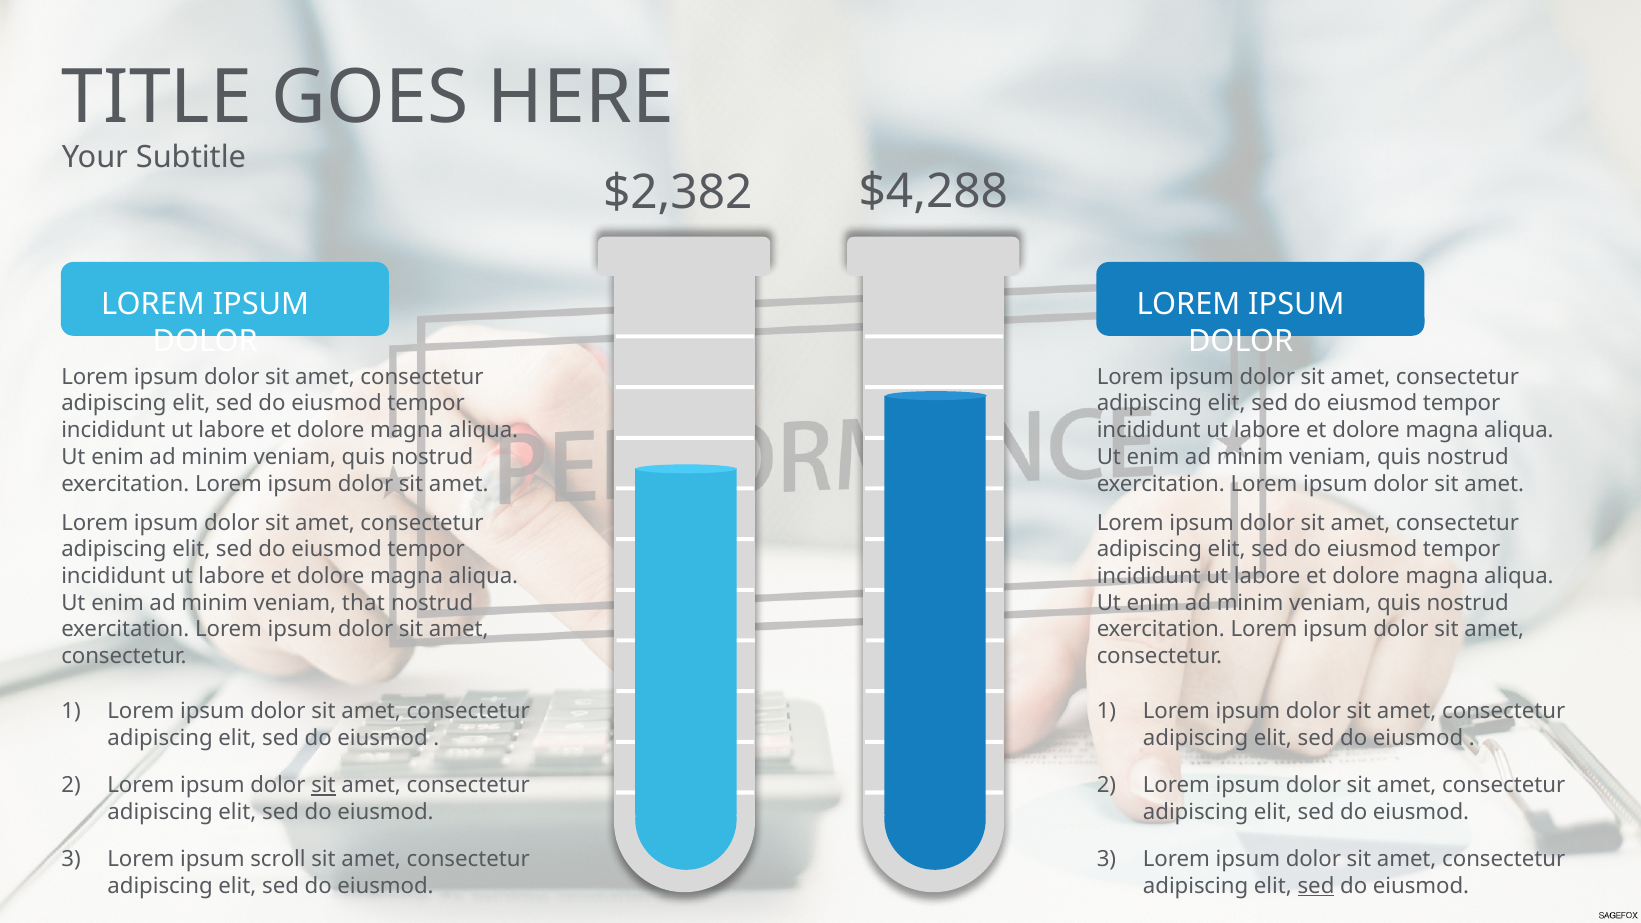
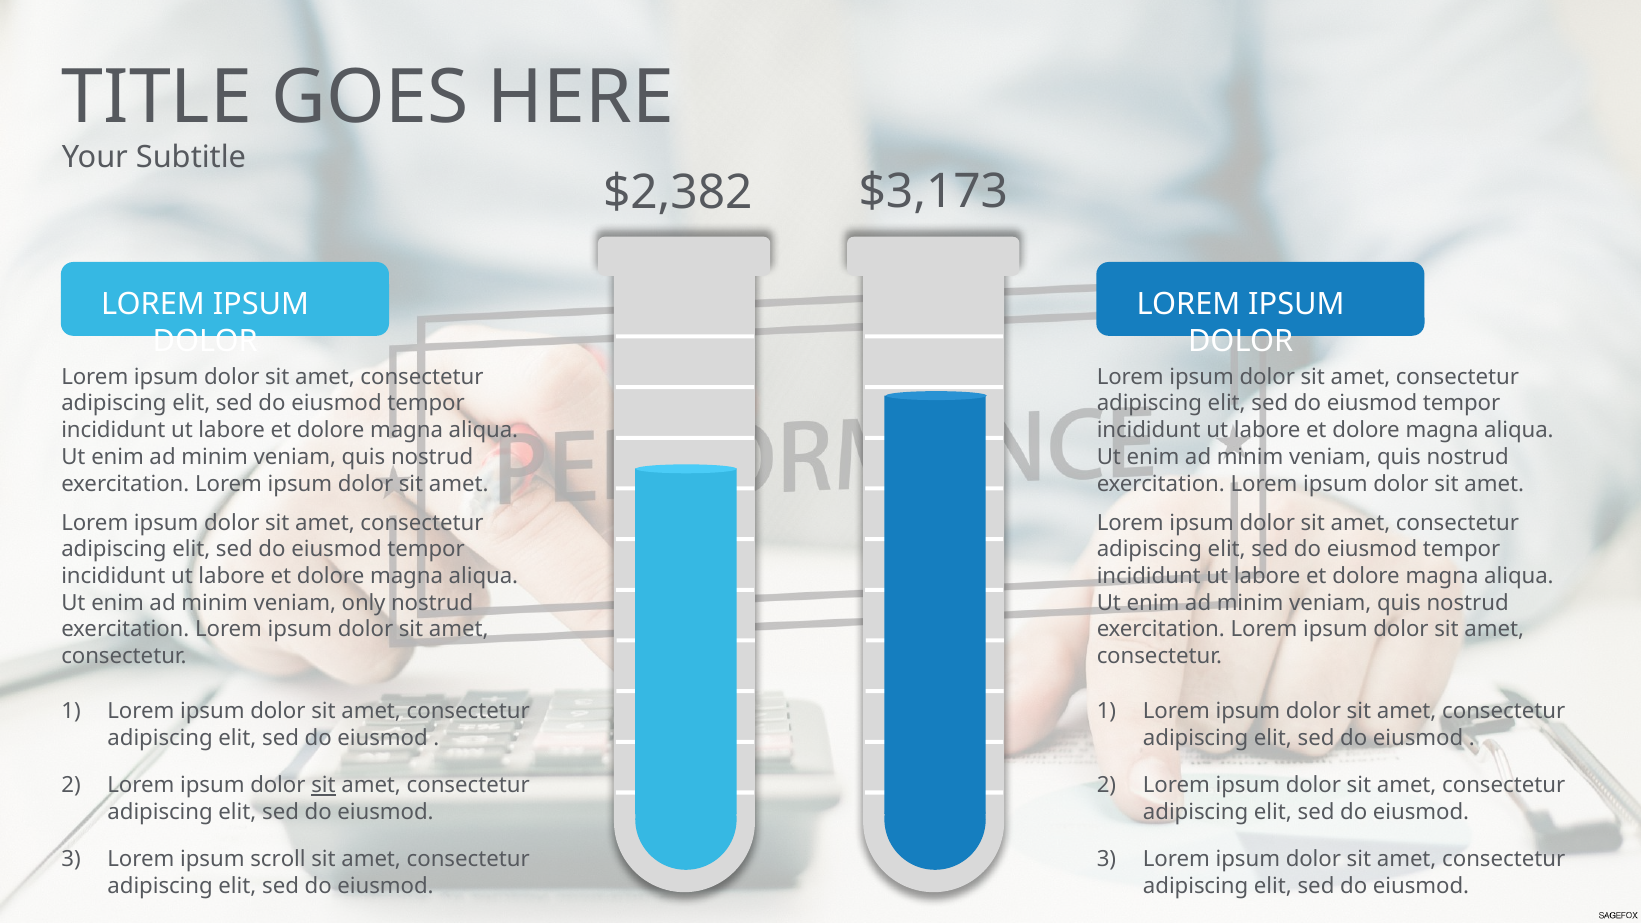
$4,288: $4,288 -> $3,173 (933, 192)
that: that -> only (364, 603)
sed underline: present -> none (1316, 886)
